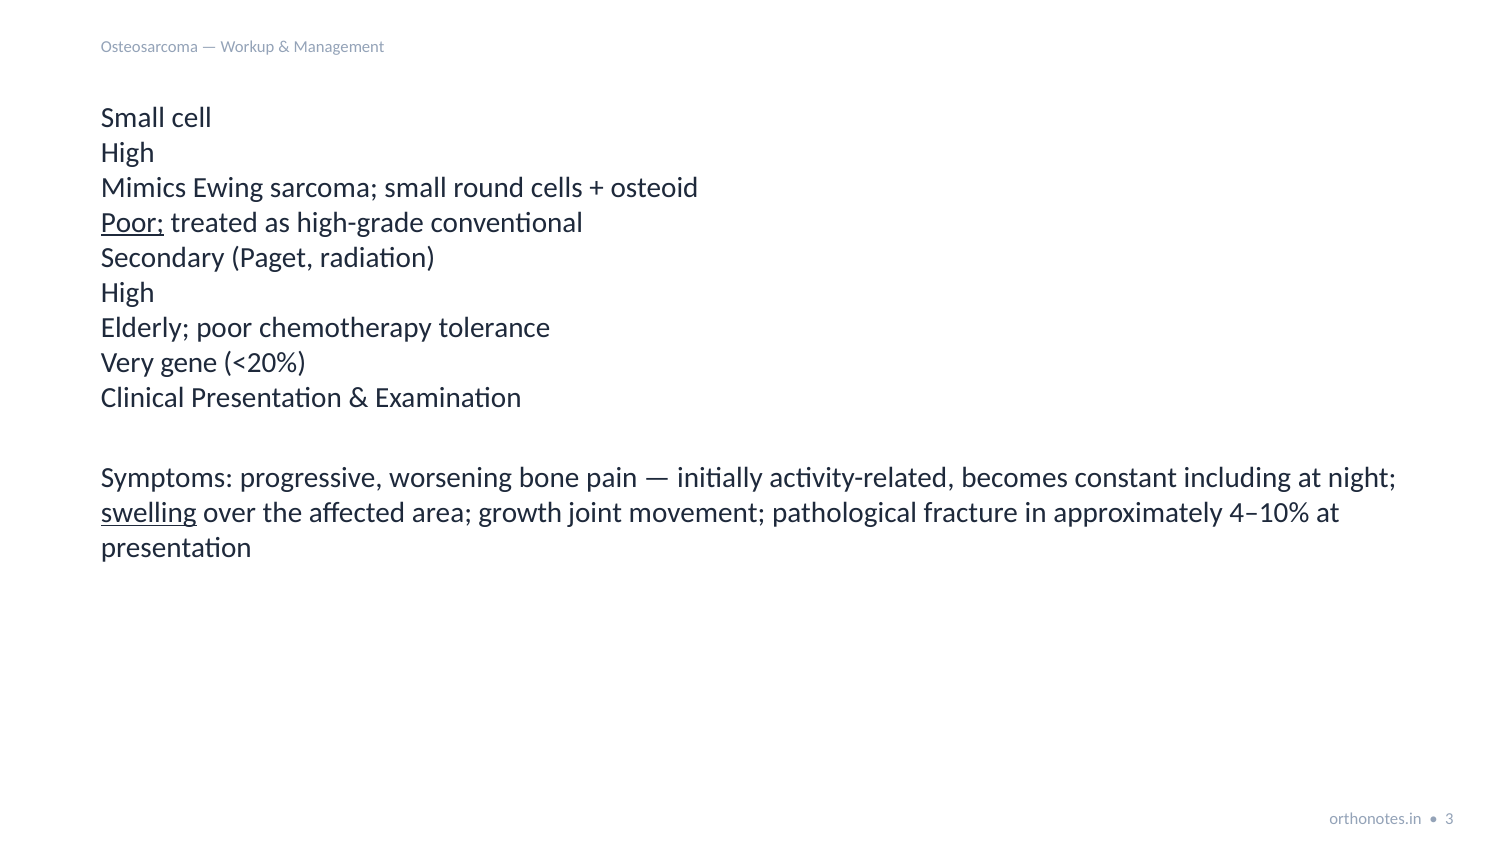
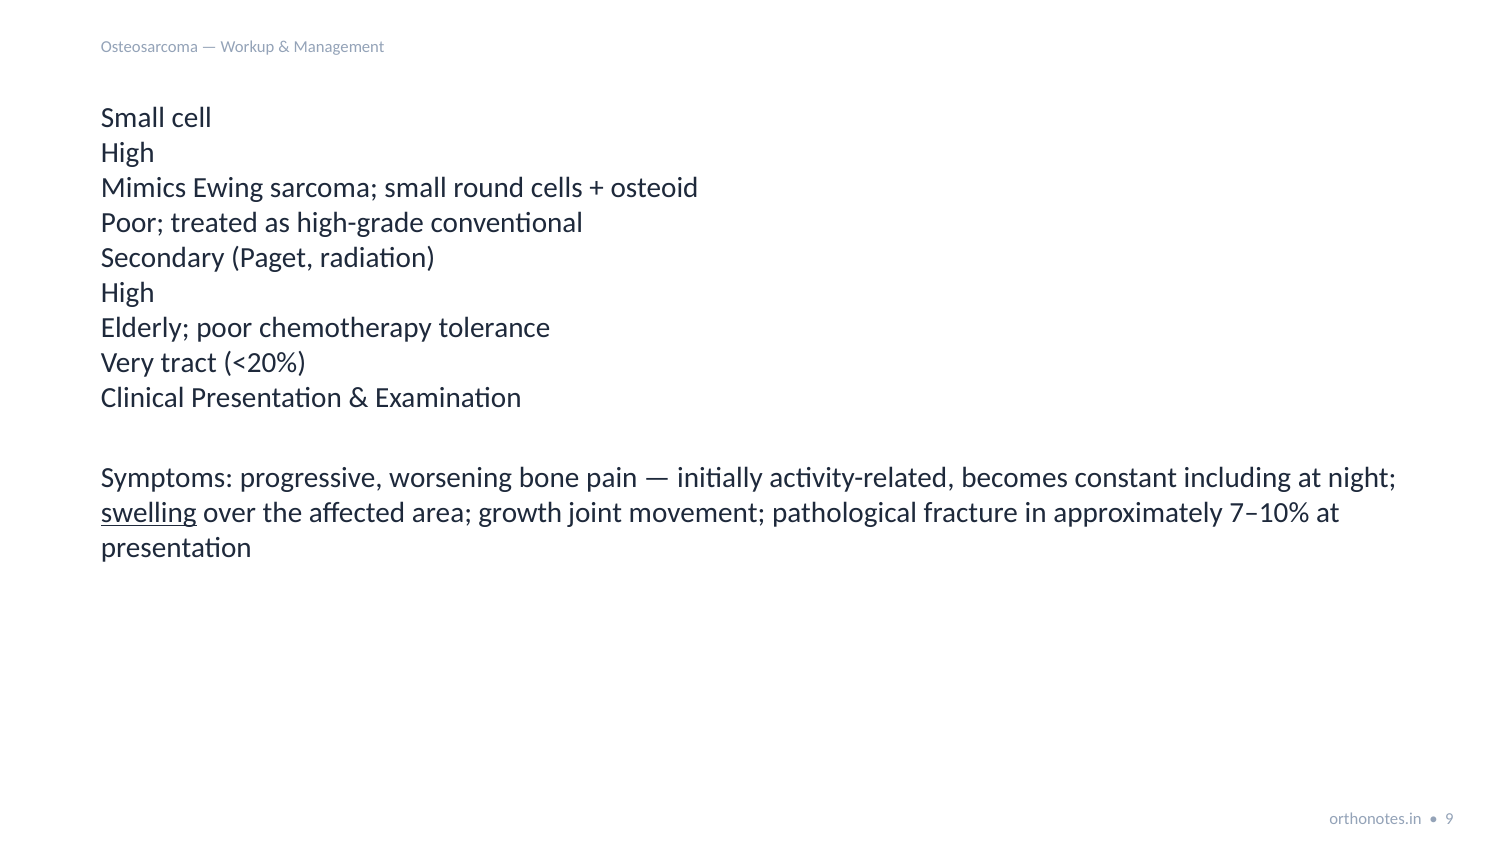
Poor underline: present -> none (133, 223)
gene: gene -> tract (189, 363)
4–10%: 4–10% -> 7–10% (1269, 513)
3: 3 -> 9 (1449, 819)
